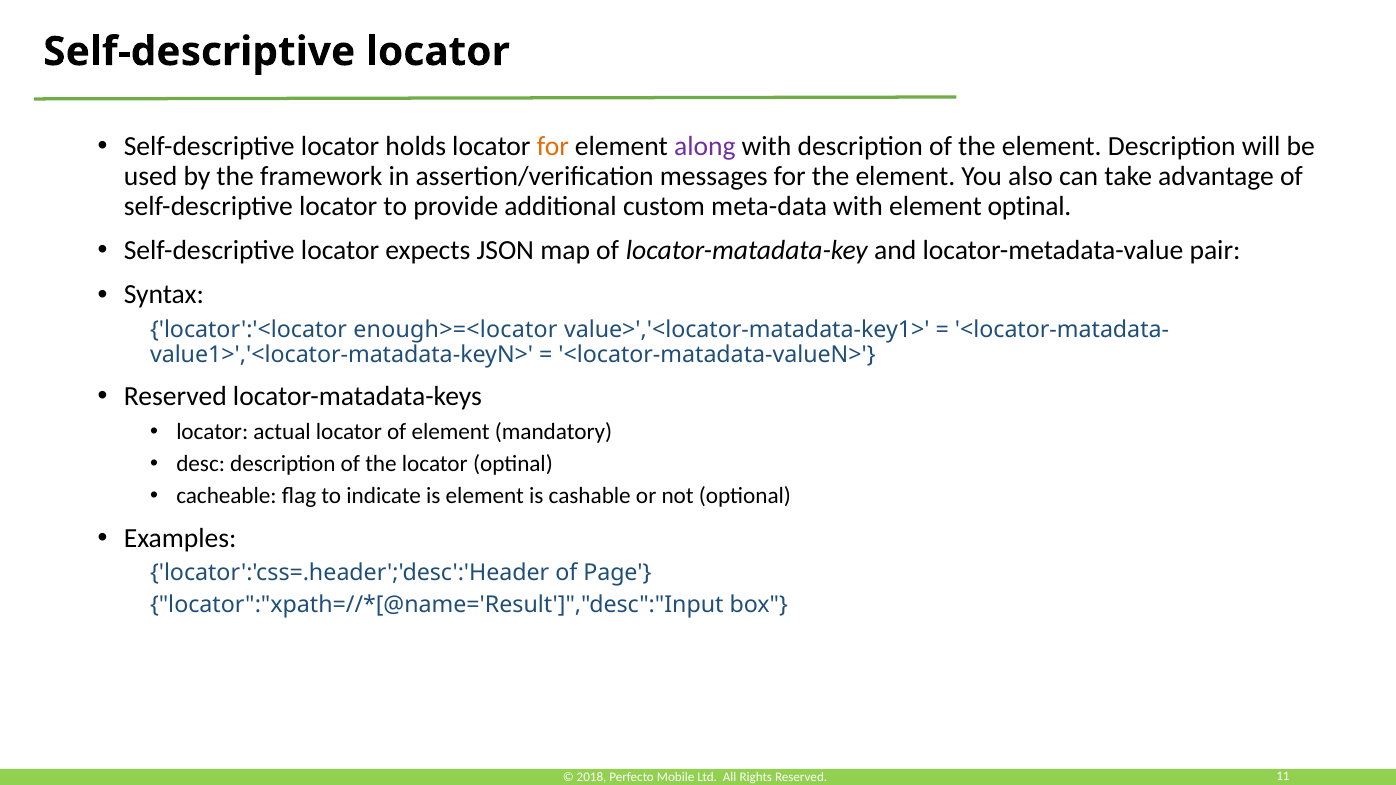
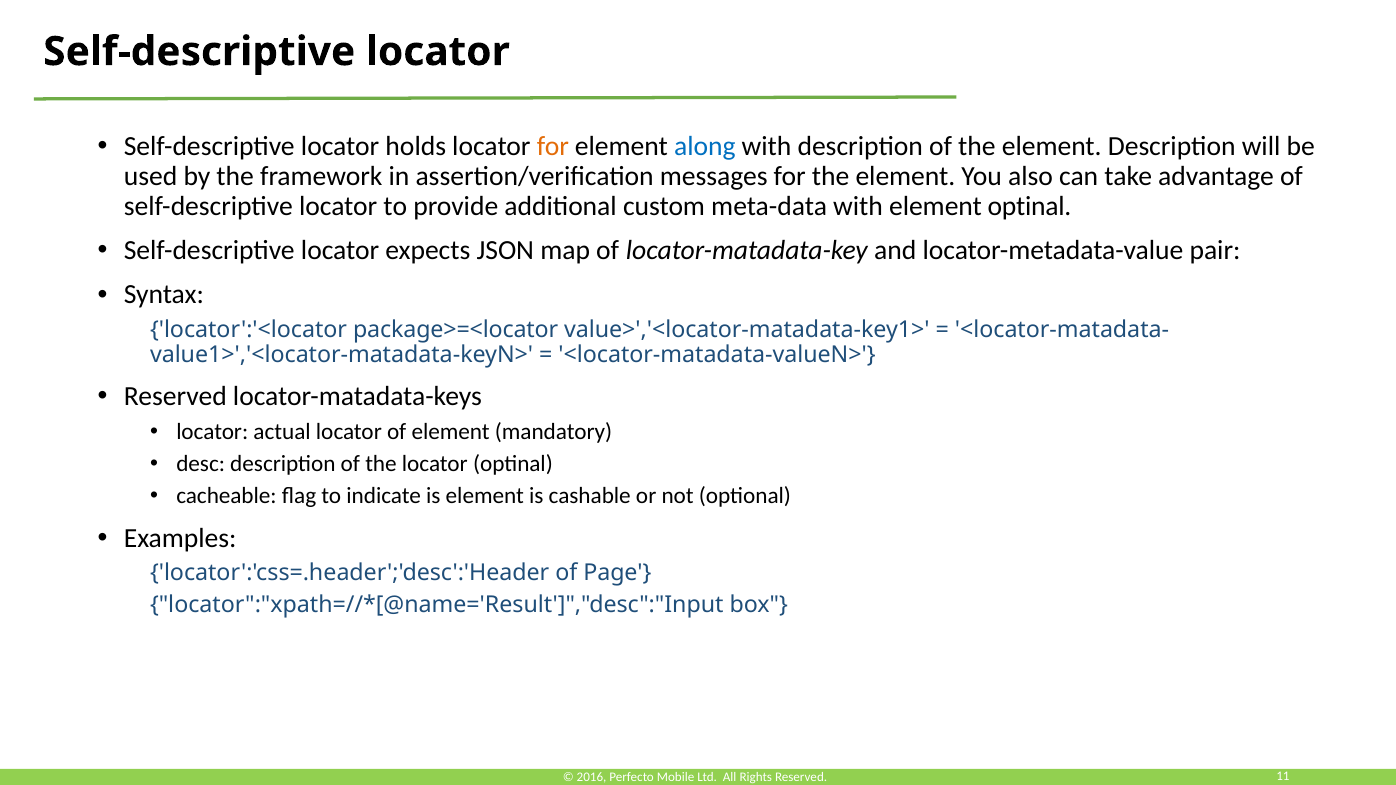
along colour: purple -> blue (705, 146)
enough>=<locator: enough>=<locator -> package>=<locator (456, 330)
2018: 2018 -> 2016 (592, 778)
